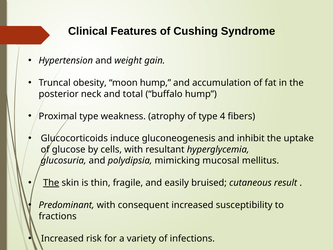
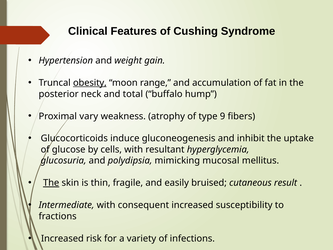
obesity underline: none -> present (90, 83)
moon hump: hump -> range (155, 83)
Proximal type: type -> vary (89, 116)
4: 4 -> 9 (223, 116)
Predominant: Predominant -> Intermediate (66, 205)
